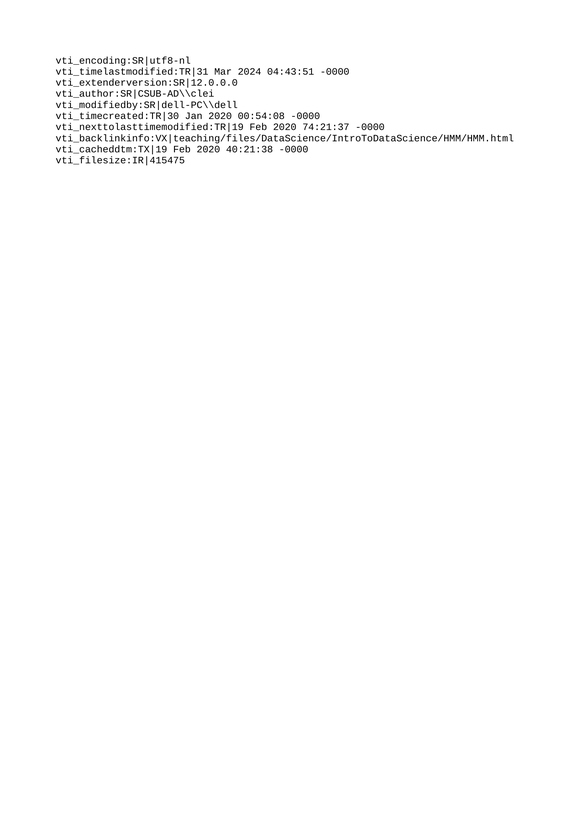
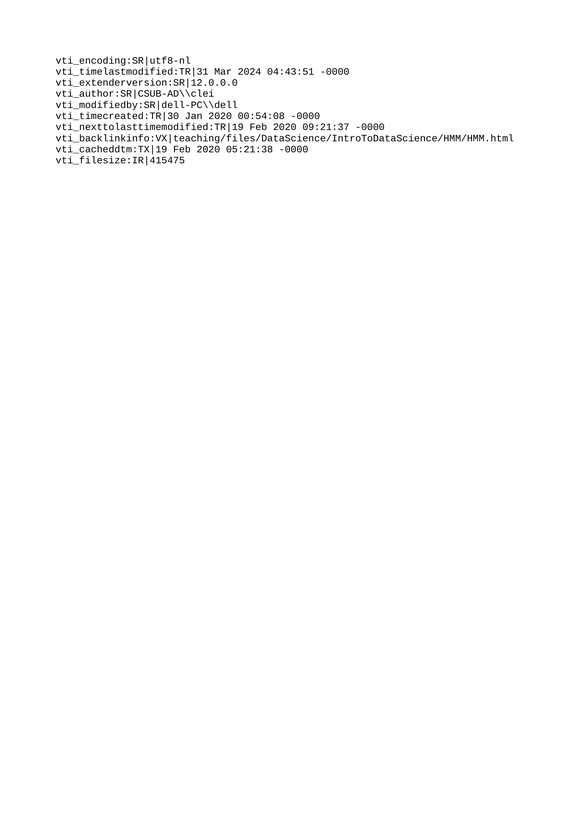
74:21:37: 74:21:37 -> 09:21:37 (326, 127)
40:21:38: 40:21:38 -> 05:21:38 (250, 149)
